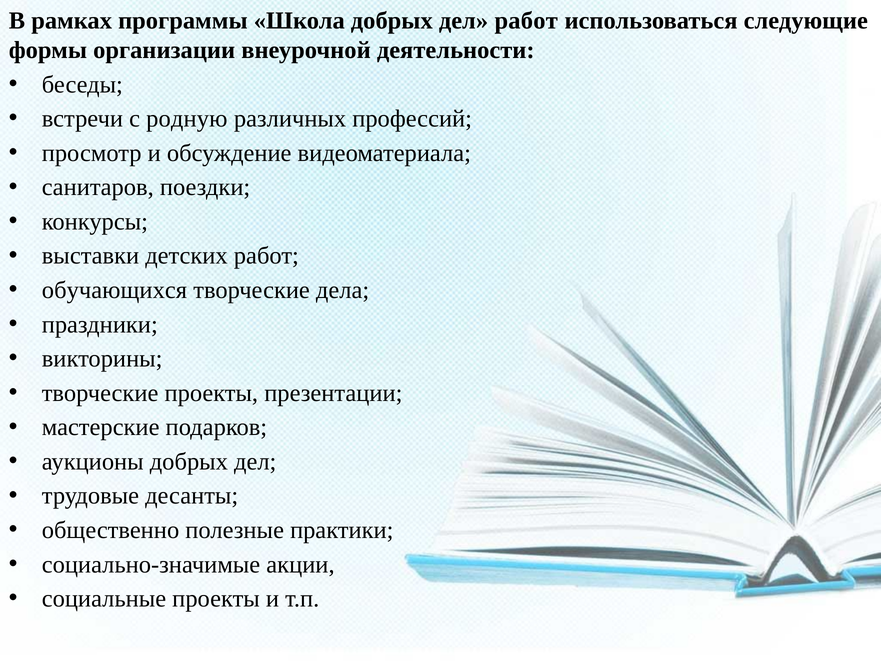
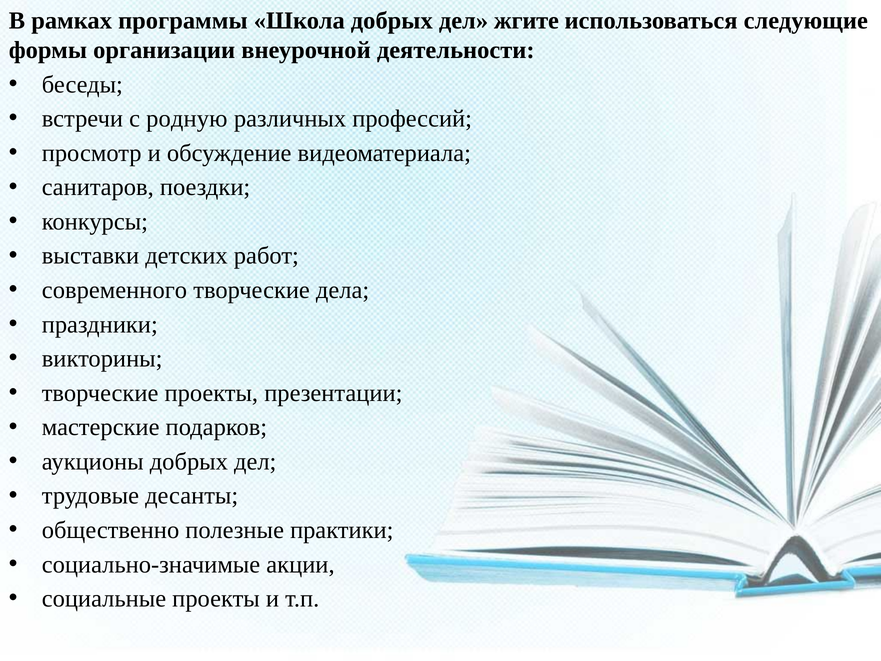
дел работ: работ -> жгите (526, 21)
обучающихся: обучающихся -> современного (114, 290)
